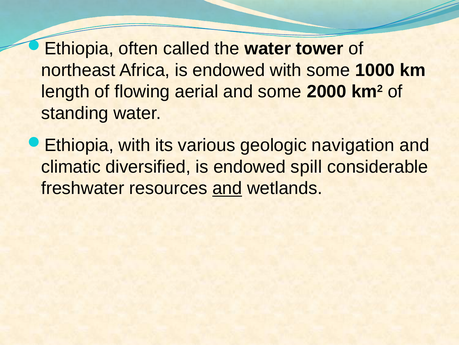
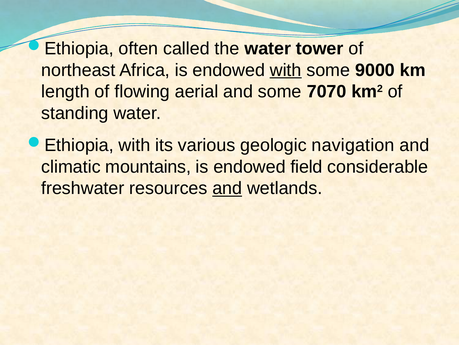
with underline: none -> present (286, 70)
1000: 1000 -> 9000 (375, 70)
2000: 2000 -> 7070 (327, 92)
diversified: diversified -> mountains (148, 167)
spill: spill -> field (307, 167)
